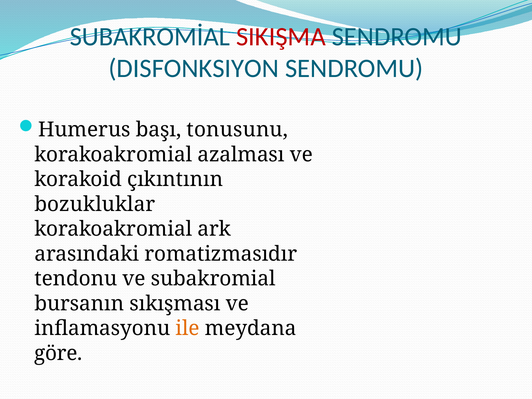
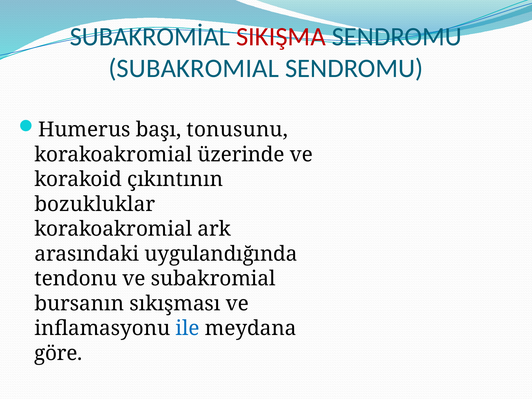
DISFONKSIYON: DISFONKSIYON -> SUBAKROMIAL (194, 69)
azalması: azalması -> üzerinde (241, 155)
romatizmasıdır: romatizmasıdır -> uygulandığında (221, 254)
ile colour: orange -> blue (188, 328)
